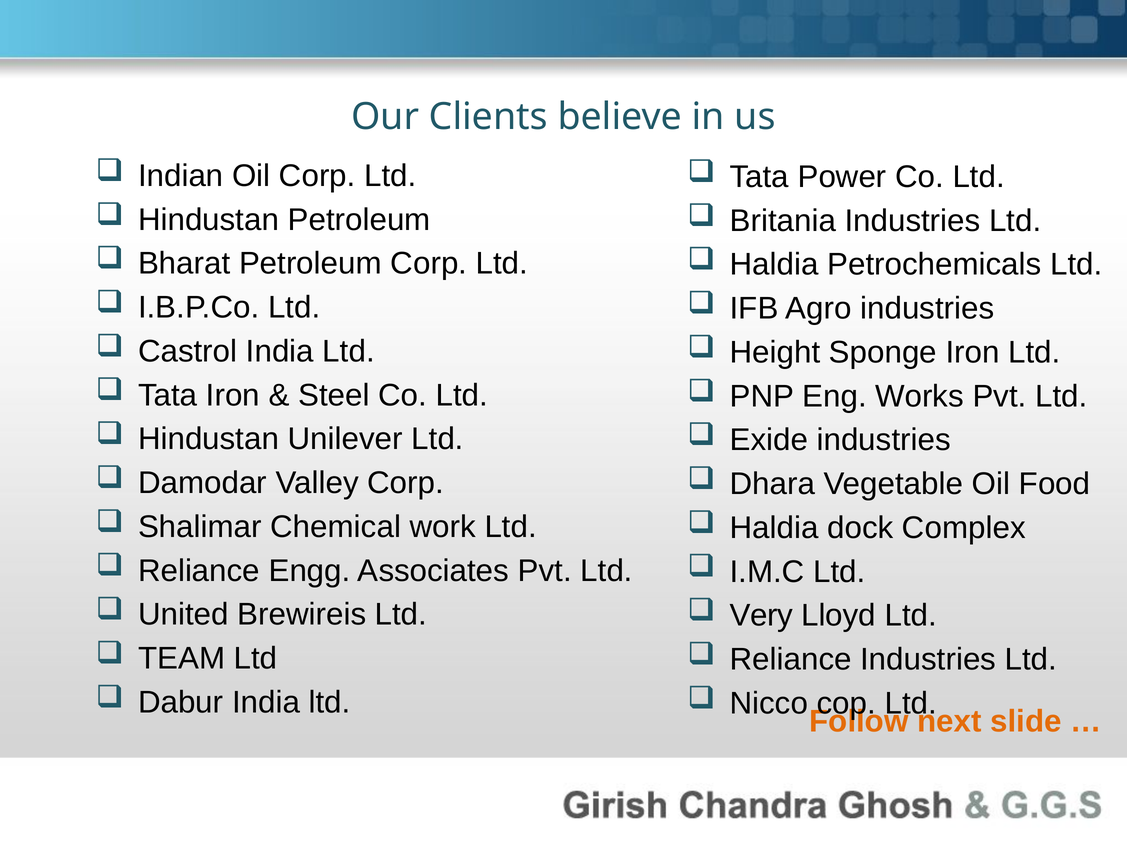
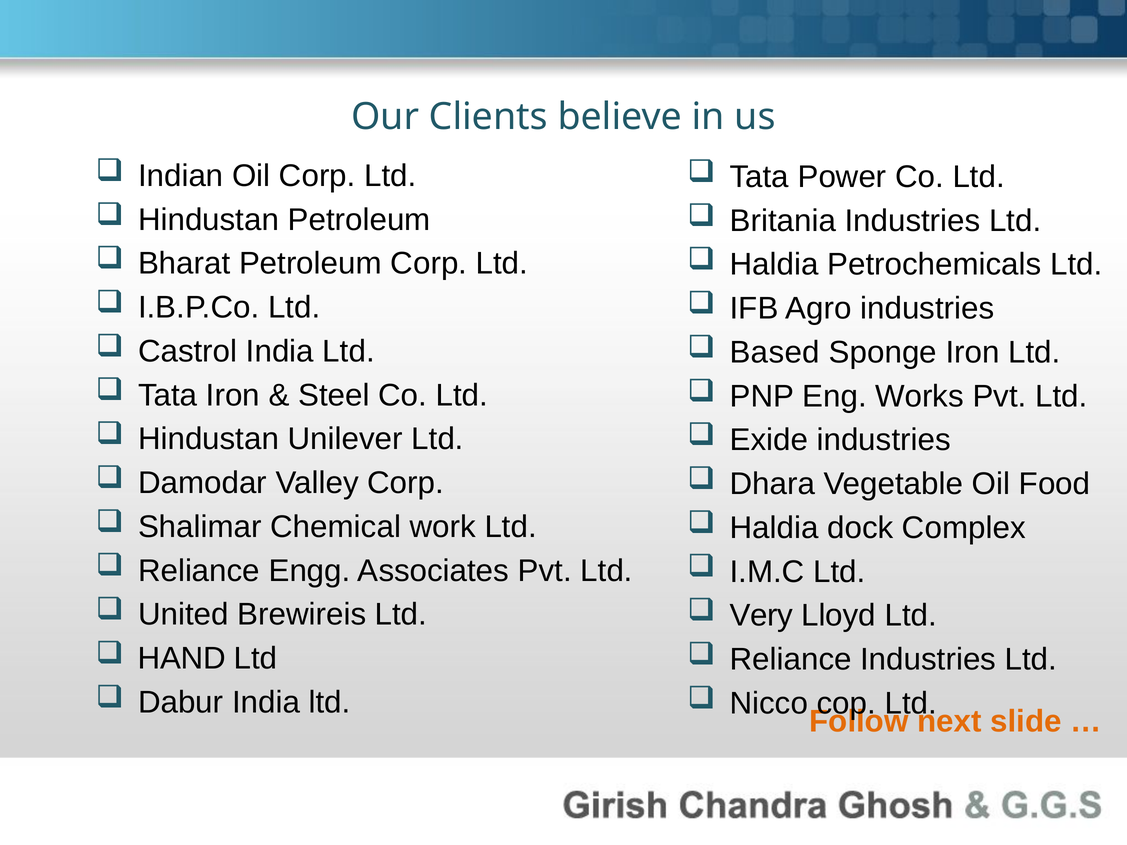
Height: Height -> Based (775, 352)
TEAM: TEAM -> HAND (182, 659)
